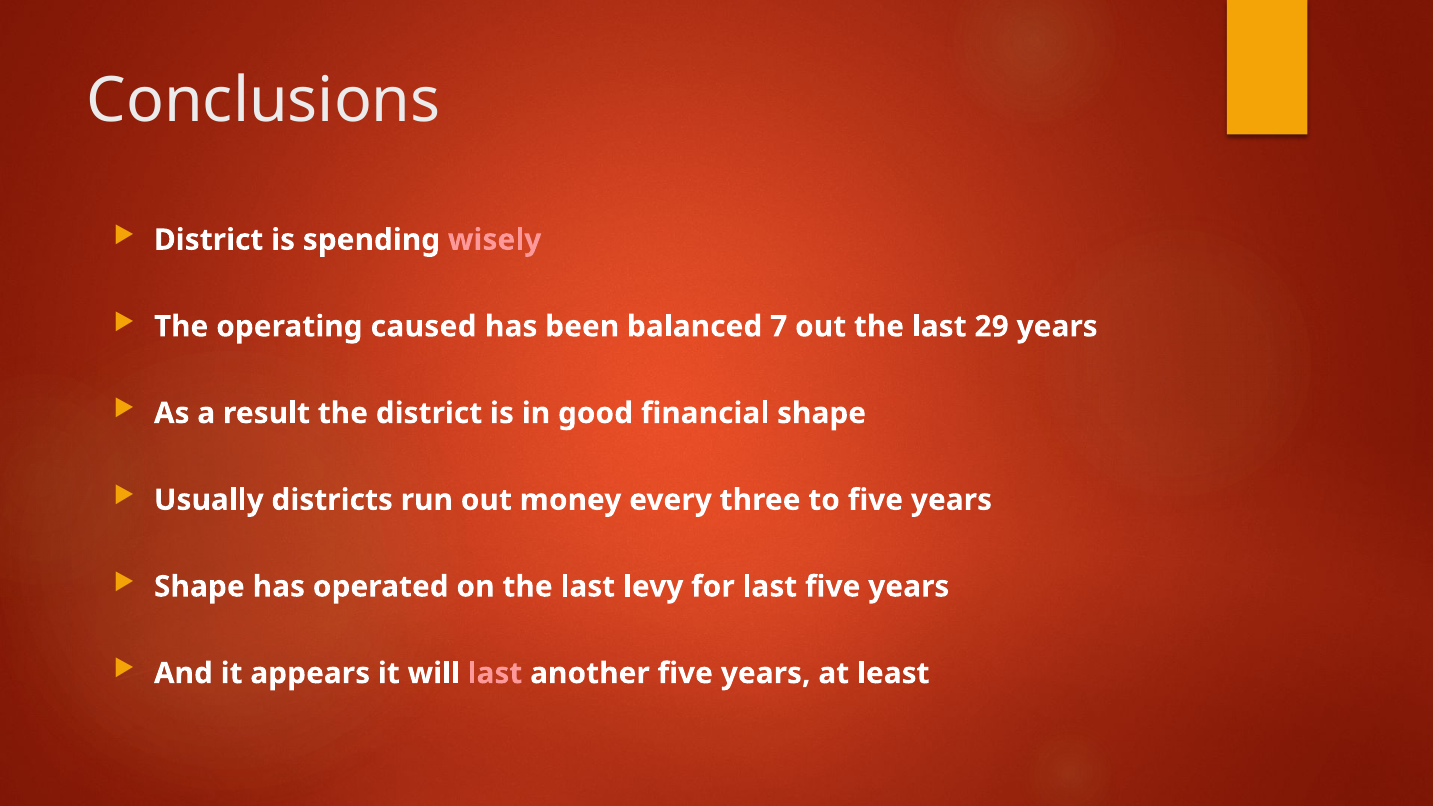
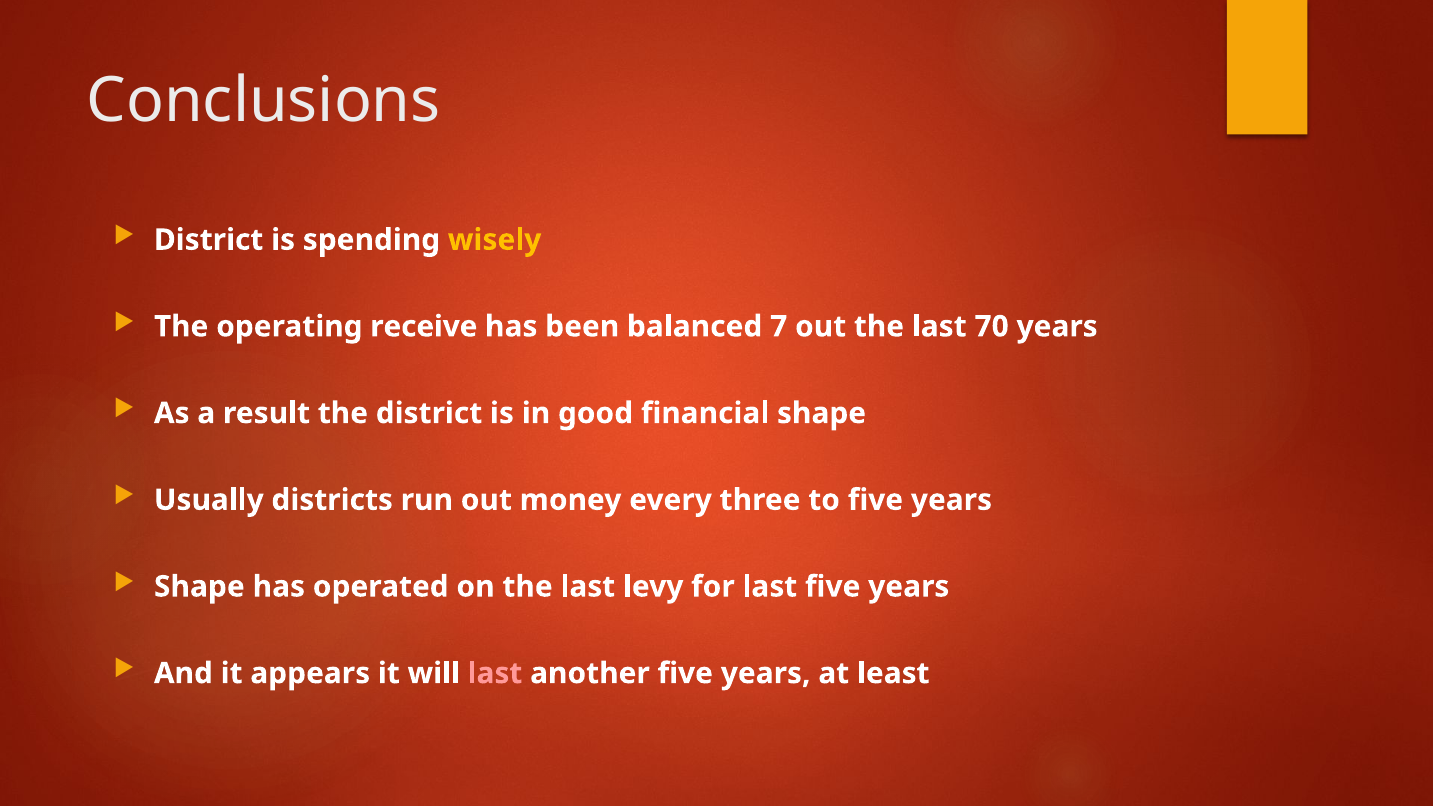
wisely colour: pink -> yellow (495, 240)
caused: caused -> receive (424, 327)
29: 29 -> 70 (992, 327)
